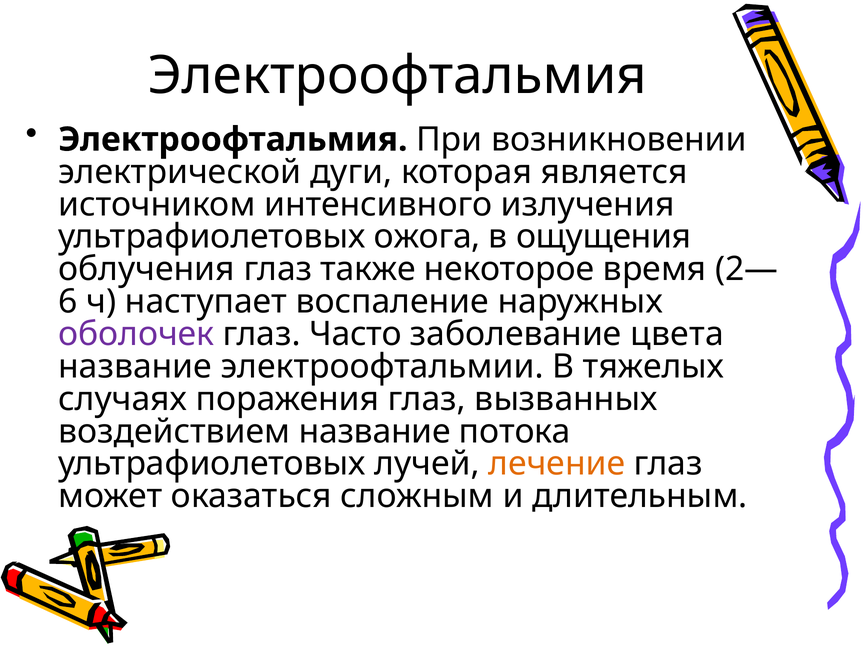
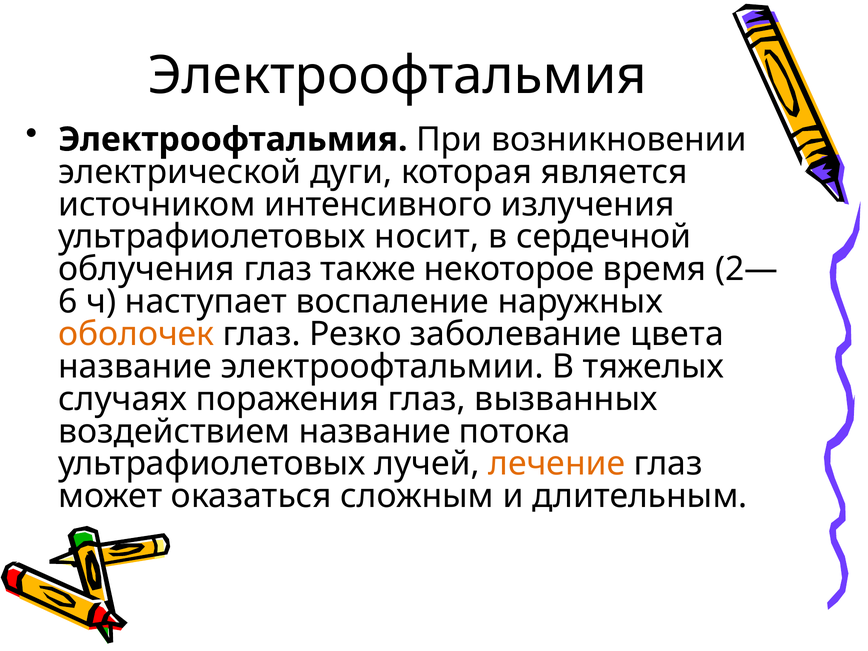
ожога: ожога -> носит (427, 237)
ощущения: ощущения -> сердечной (604, 237)
оболочек colour: purple -> orange (136, 334)
Часто: Часто -> Резко (355, 334)
